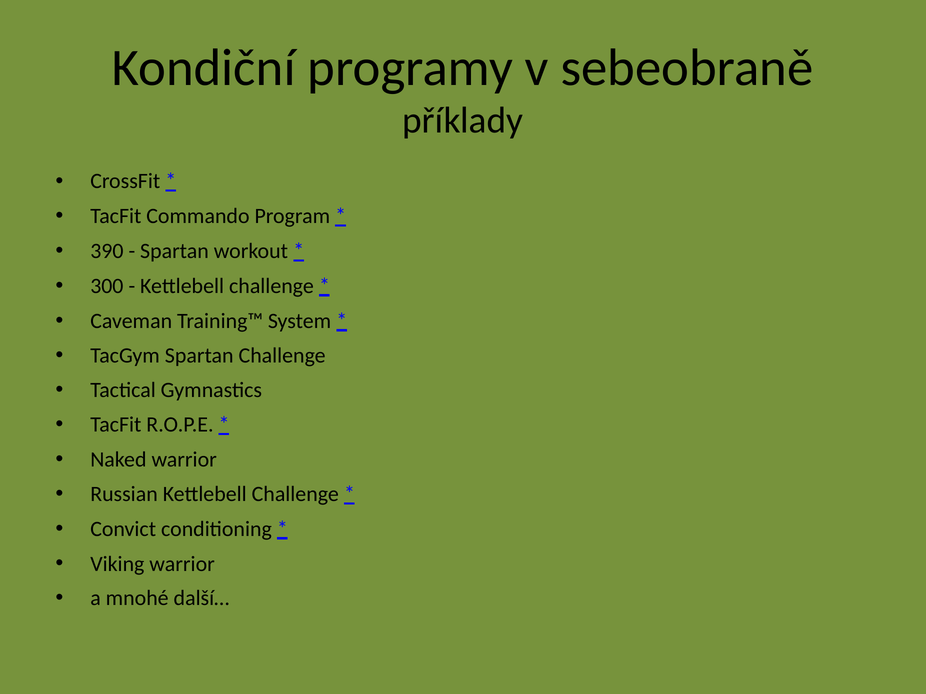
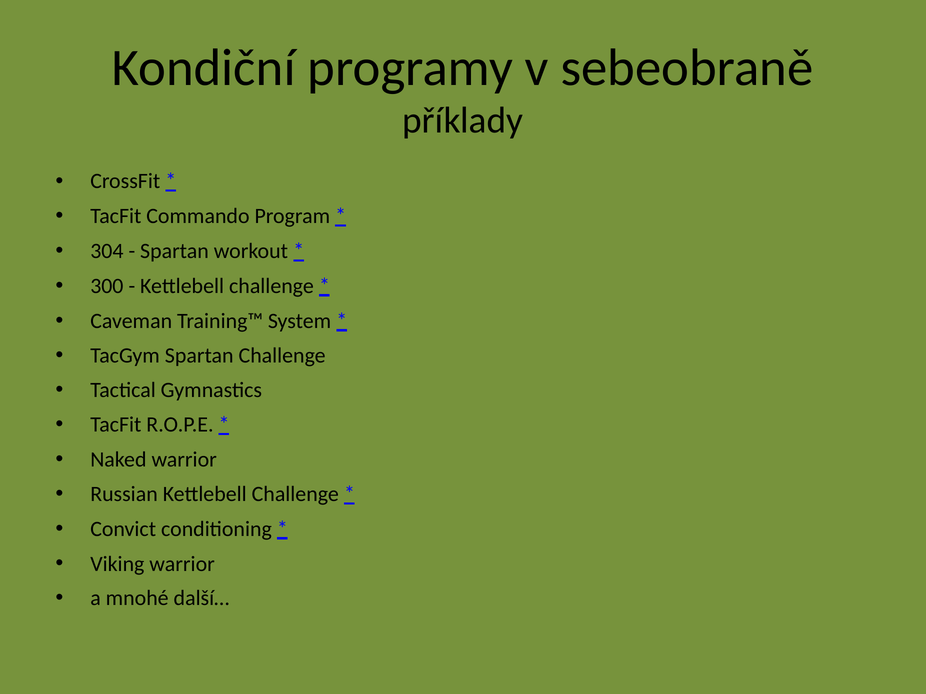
390: 390 -> 304 (107, 251)
